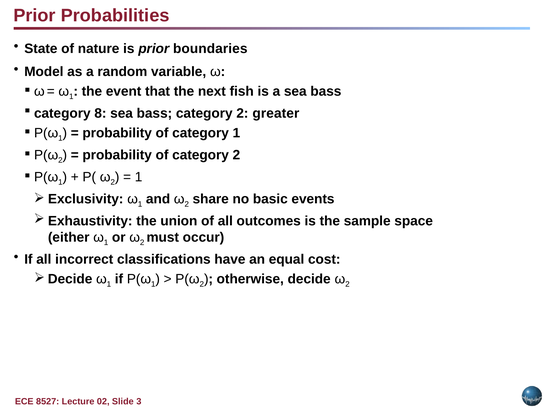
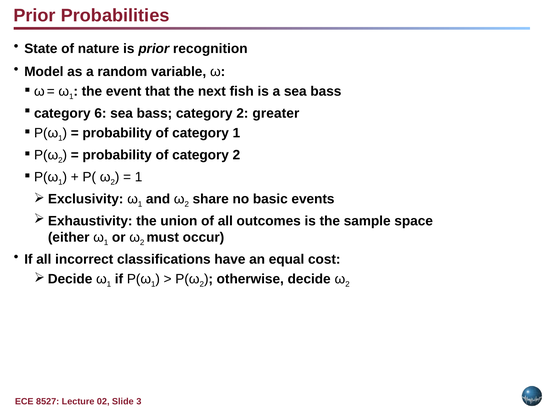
boundaries: boundaries -> recognition (210, 49)
8: 8 -> 6 (100, 113)
